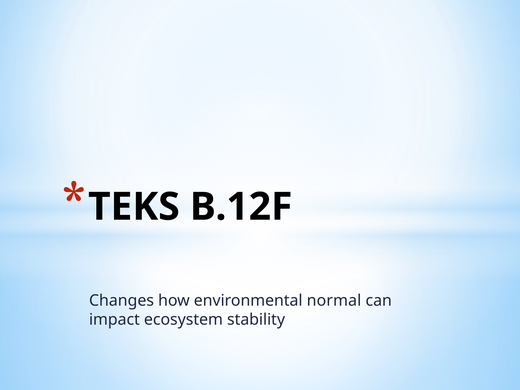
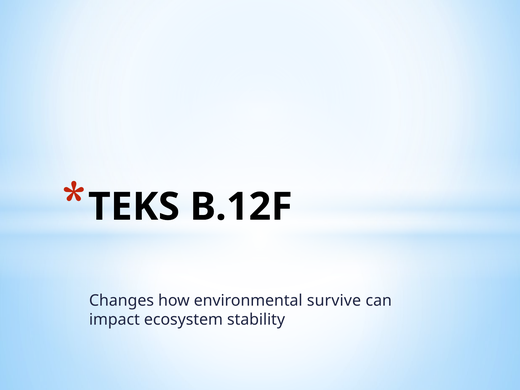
normal: normal -> survive (334, 301)
